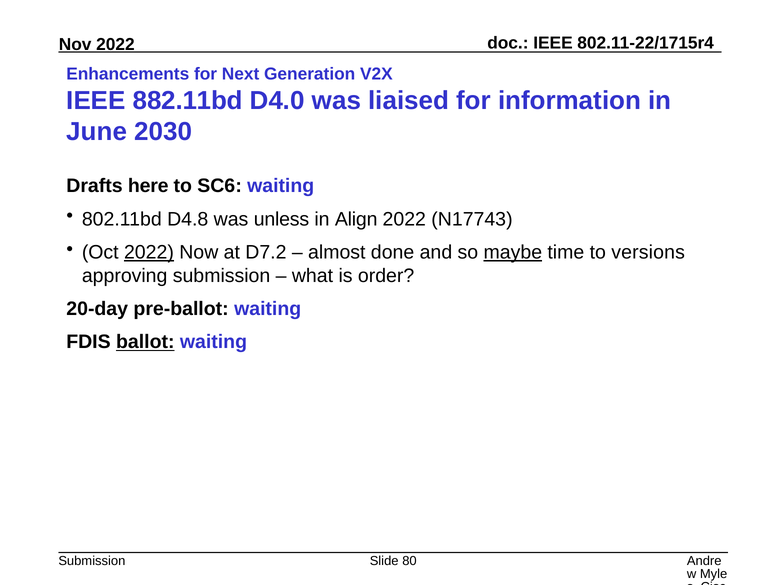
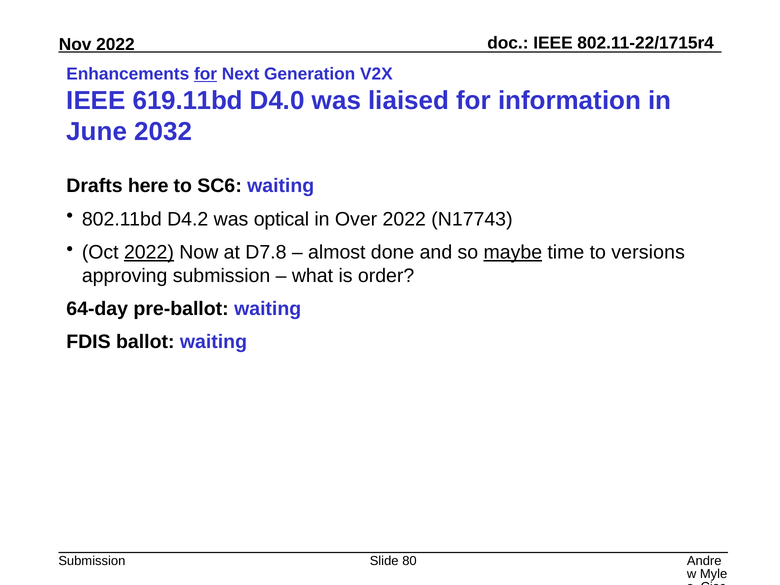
for underline: none -> present (206, 74)
882.11bd: 882.11bd -> 619.11bd (188, 101)
2030: 2030 -> 2032 (163, 132)
D4.8: D4.8 -> D4.2 (188, 219)
unless: unless -> optical (281, 219)
Align: Align -> Over (356, 219)
D7.2: D7.2 -> D7.8 (266, 252)
20-day: 20-day -> 64-day (97, 309)
ballot underline: present -> none (145, 342)
